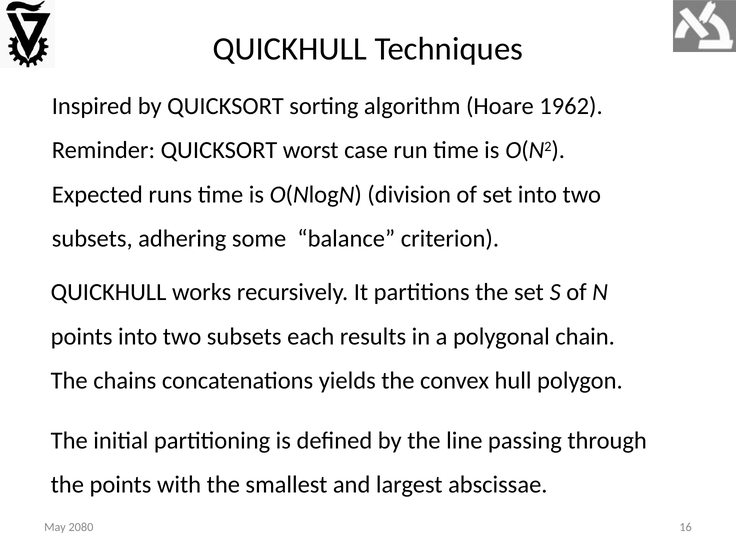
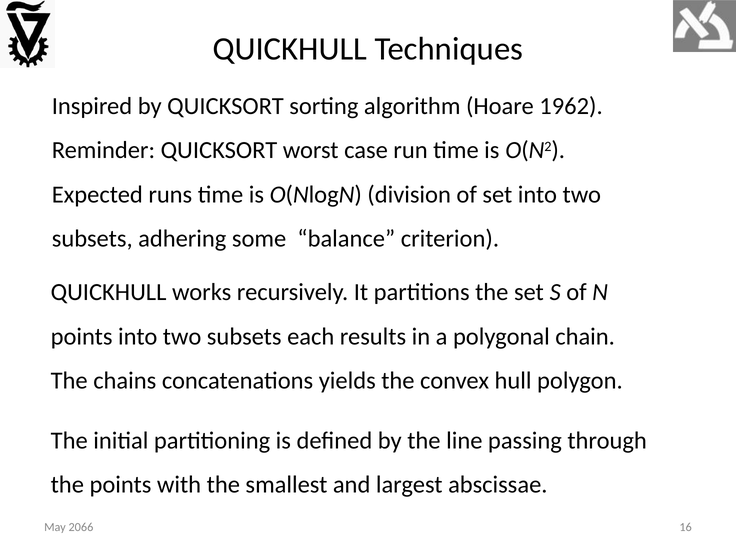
2080: 2080 -> 2066 (81, 527)
